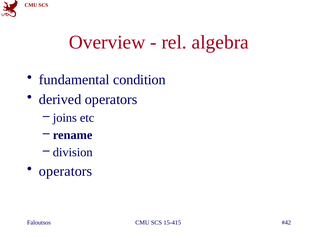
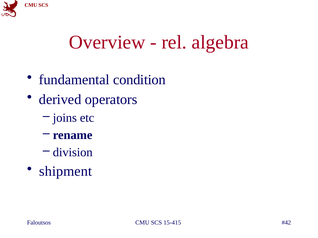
operators: operators -> shipment (66, 172)
